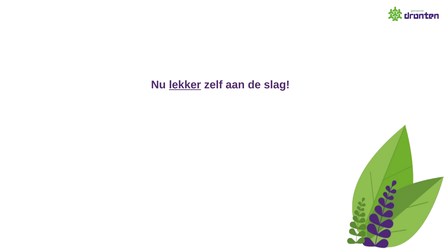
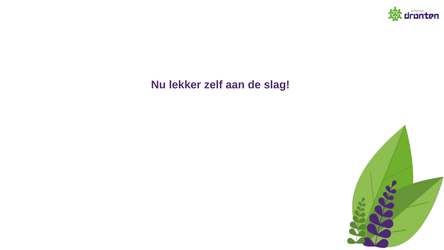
lekker underline: present -> none (185, 85)
